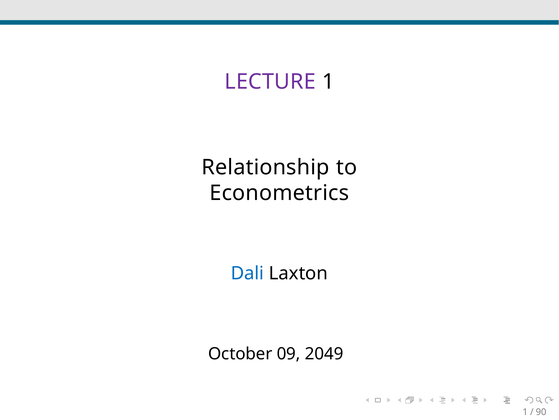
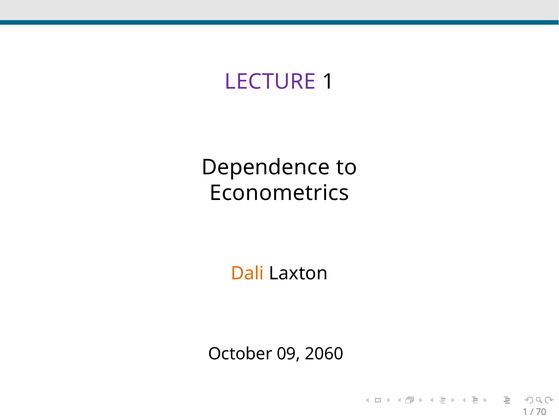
Relationship: Relationship -> Dependence (266, 167)
Dali colour: blue -> orange (247, 273)
2049: 2049 -> 2060 (324, 354)
90: 90 -> 70 (541, 412)
